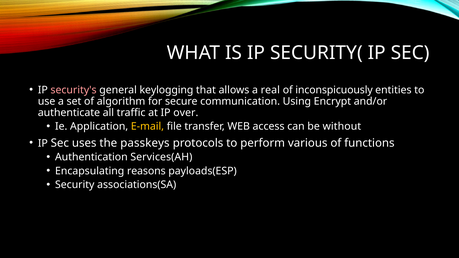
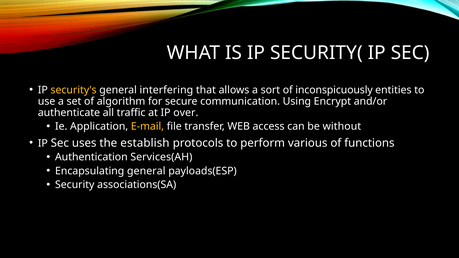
security's colour: pink -> yellow (74, 90)
keylogging: keylogging -> interfering (166, 90)
real: real -> sort (270, 90)
passkeys: passkeys -> establish (145, 143)
Encapsulating reasons: reasons -> general (146, 171)
